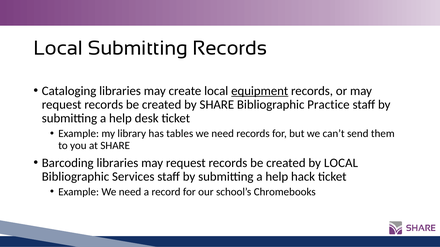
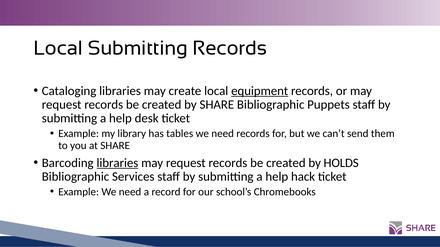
Practice: Practice -> Puppets (329, 105)
libraries underline: none -> present (117, 163)
by LOCAL: LOCAL -> HOLDS (341, 163)
